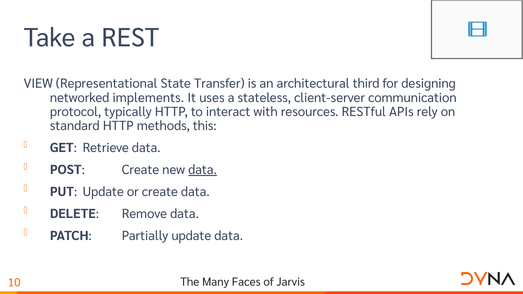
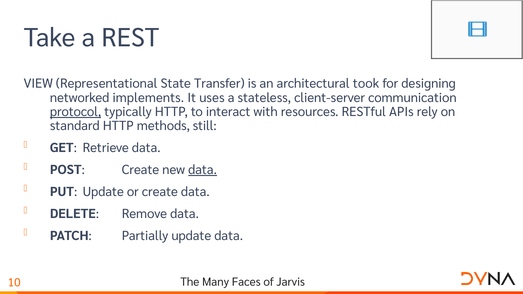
third: third -> took (366, 84)
protocol underline: none -> present (76, 112)
this: this -> still (205, 126)
